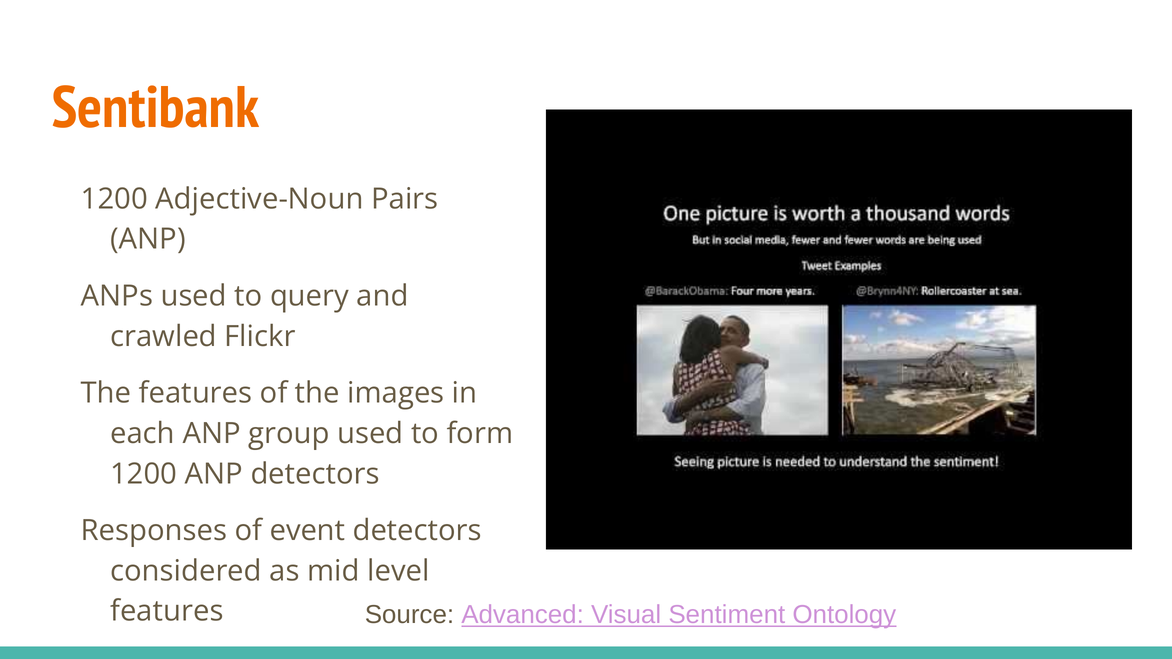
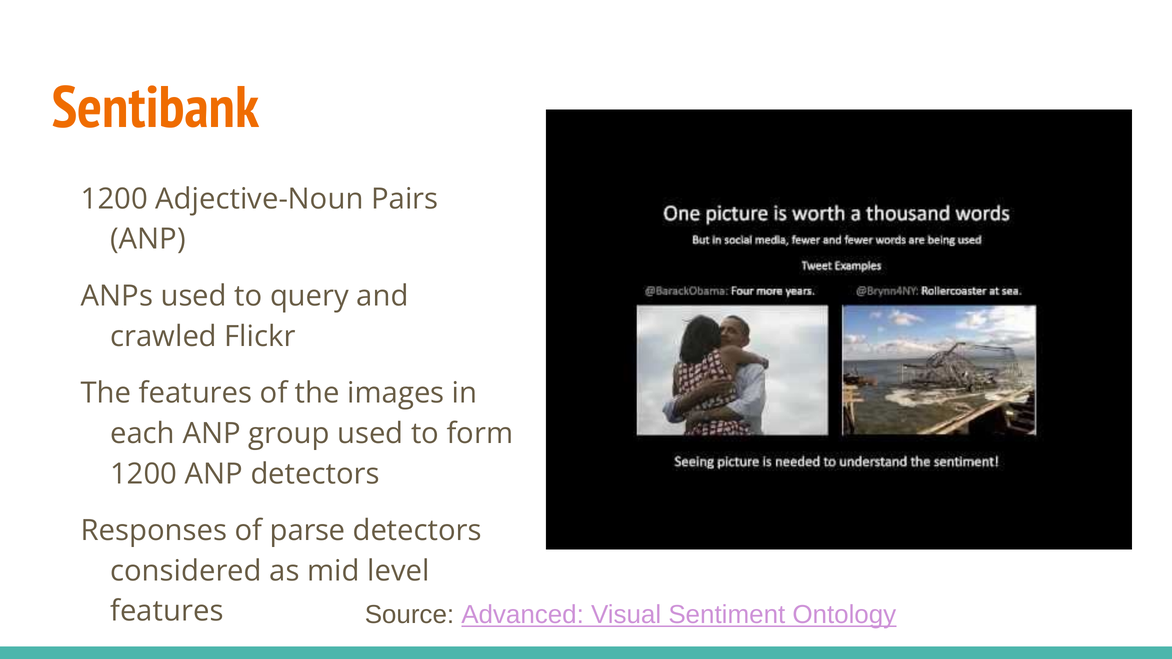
event: event -> parse (308, 531)
